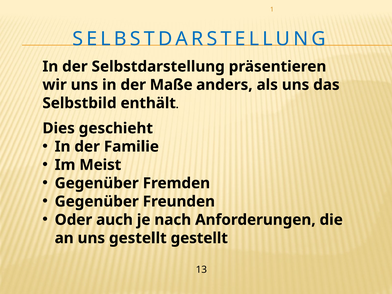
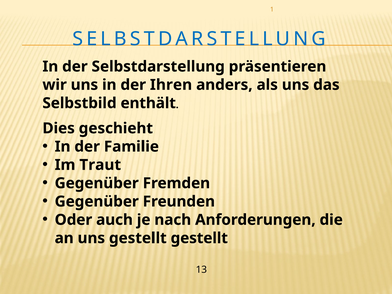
Maße: Maße -> Ihren (171, 85)
Meist: Meist -> Traut (100, 165)
